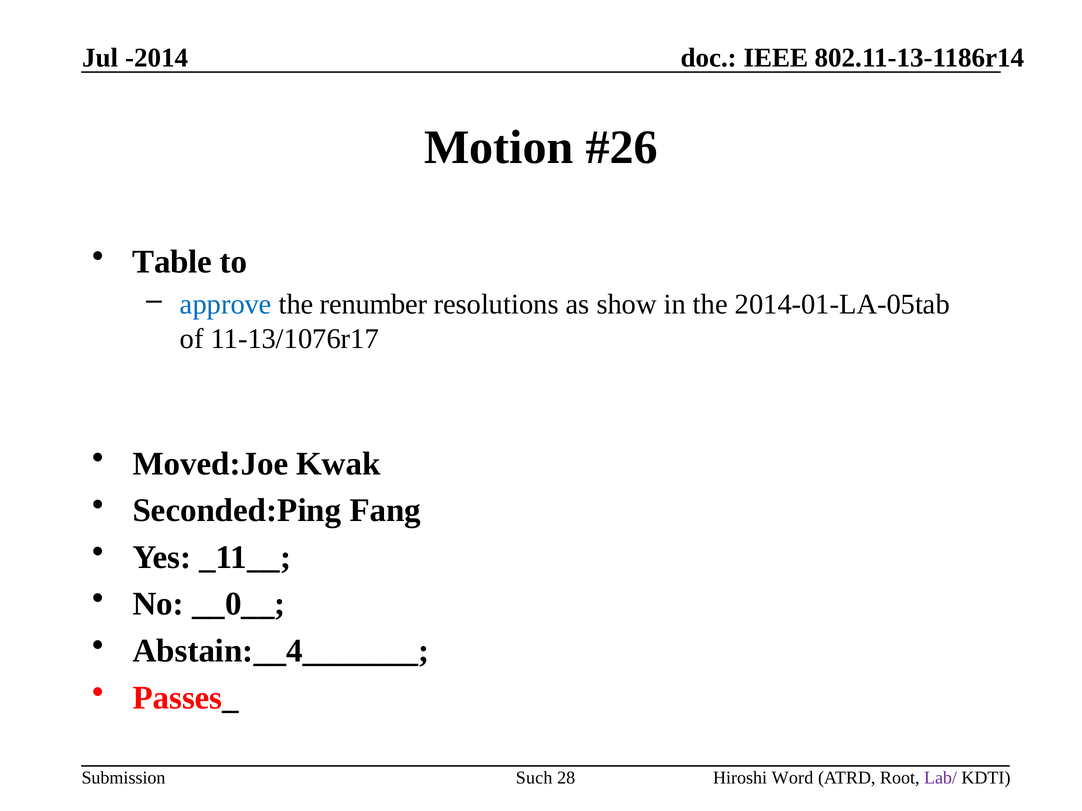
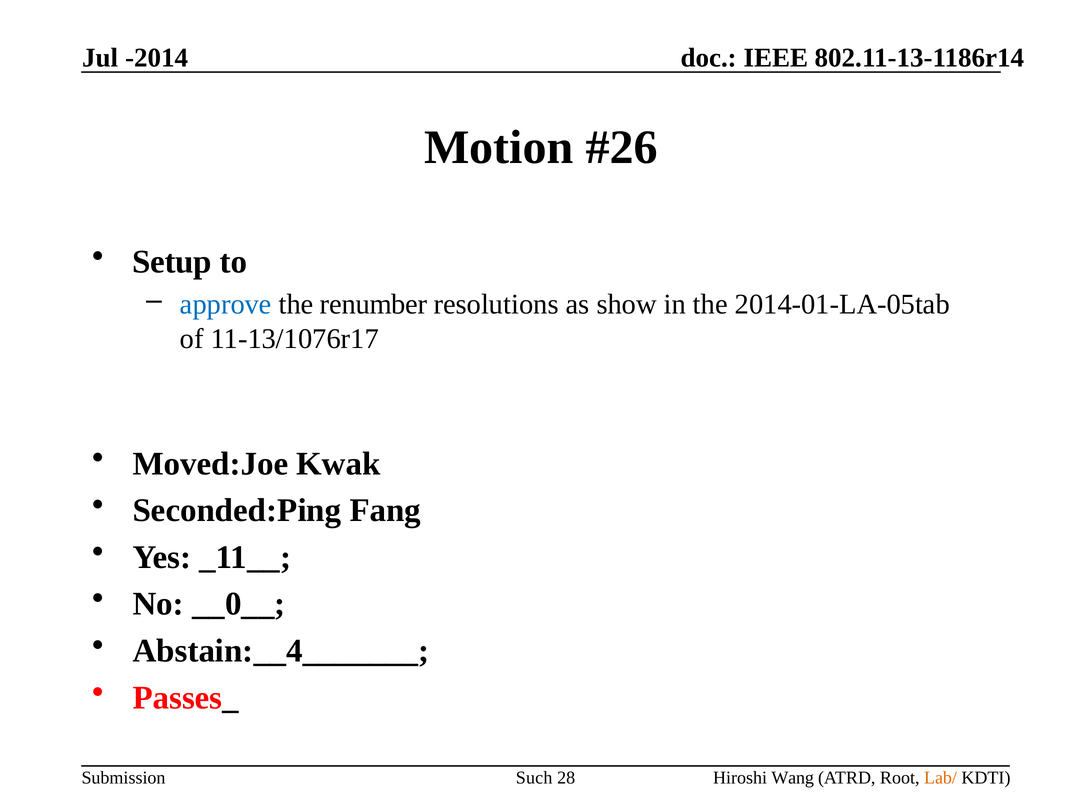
Table: Table -> Setup (172, 262)
Word: Word -> Wang (793, 778)
Lab/ colour: purple -> orange (941, 778)
